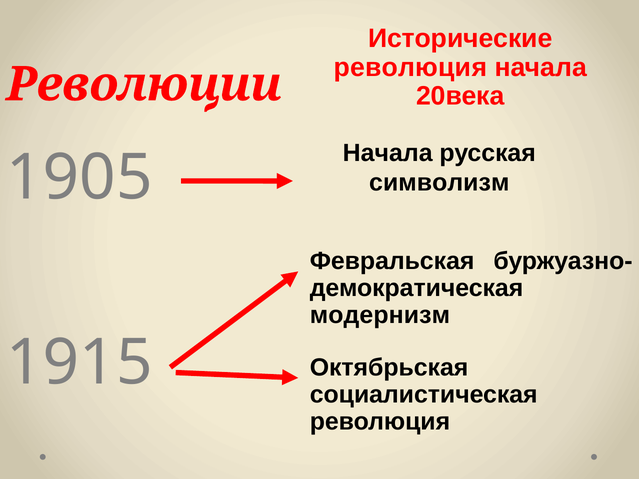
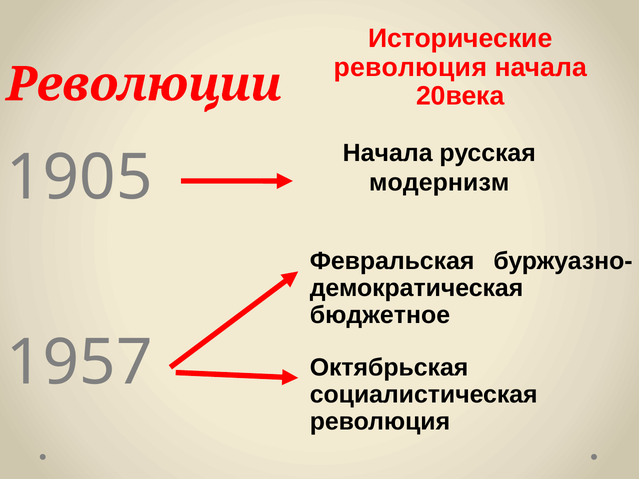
символизм: символизм -> модернизм (439, 183)
модернизм: модернизм -> бюджетное (380, 315)
1915: 1915 -> 1957 (79, 363)
